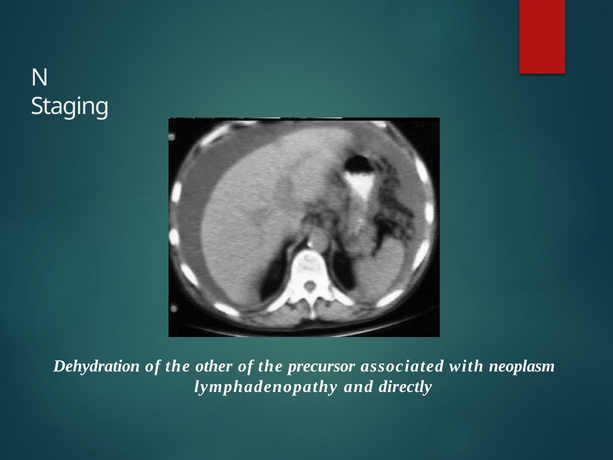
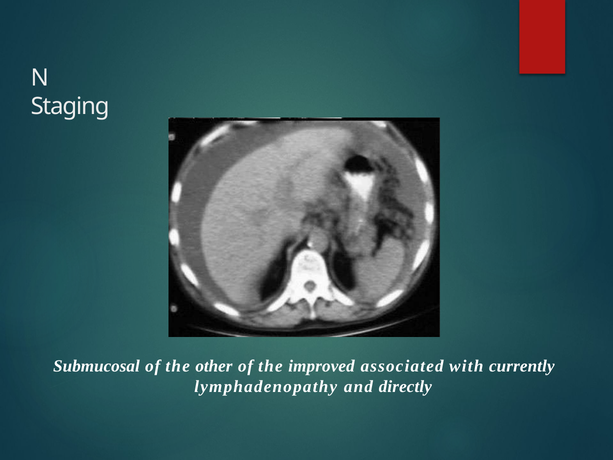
Dehydration: Dehydration -> Submucosal (97, 366)
precursor: precursor -> improved (322, 366)
neoplasm: neoplasm -> currently (522, 366)
